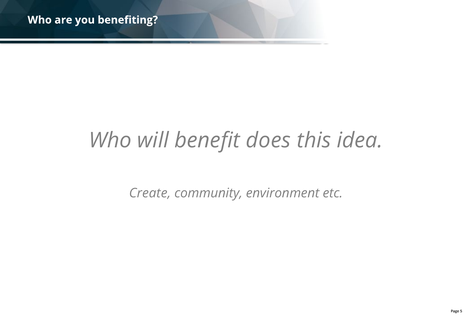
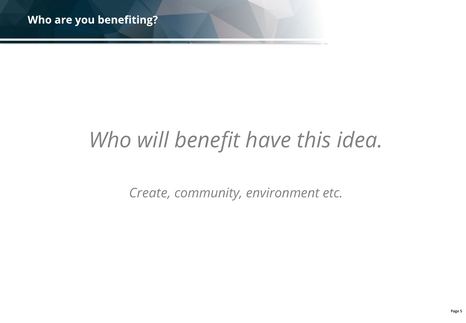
does: does -> have (268, 140)
